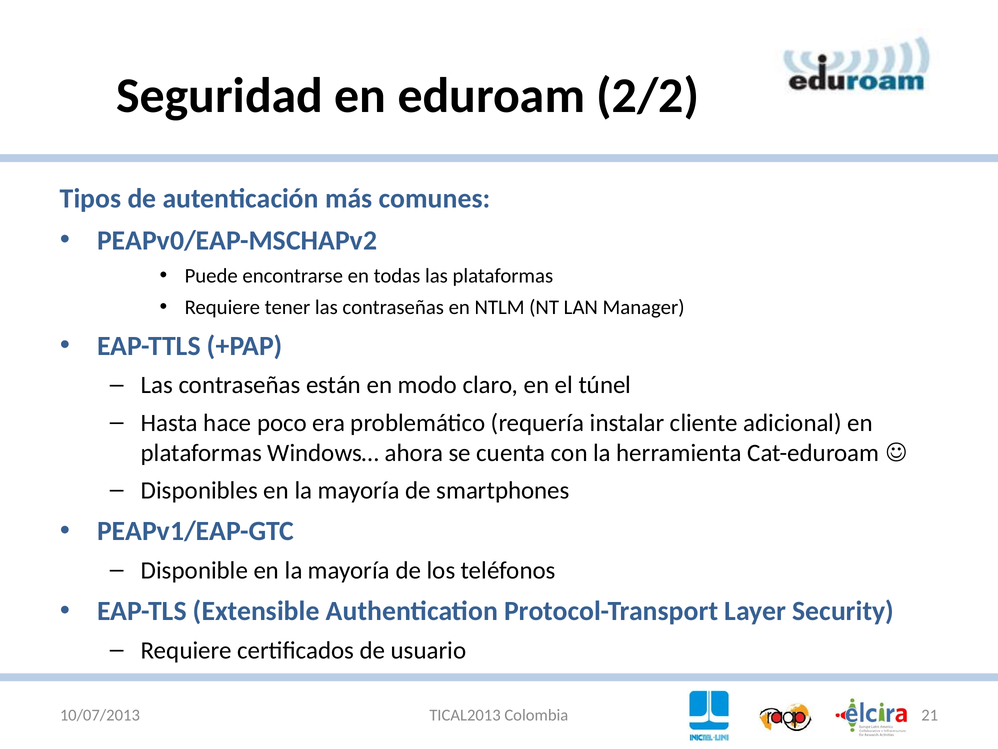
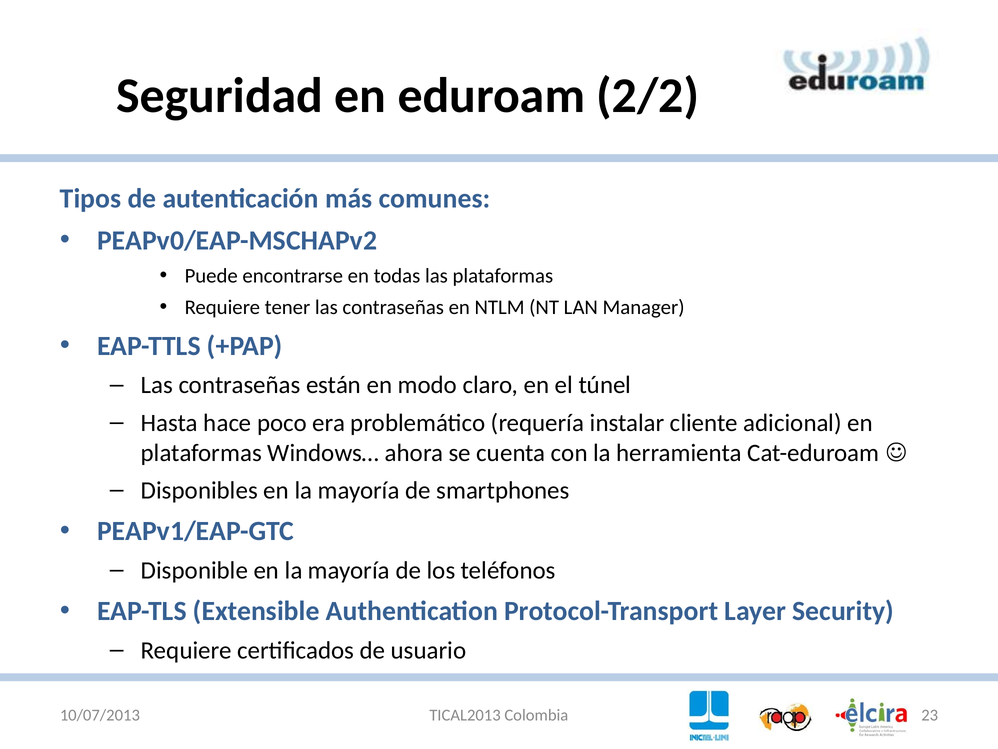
21: 21 -> 23 (930, 715)
